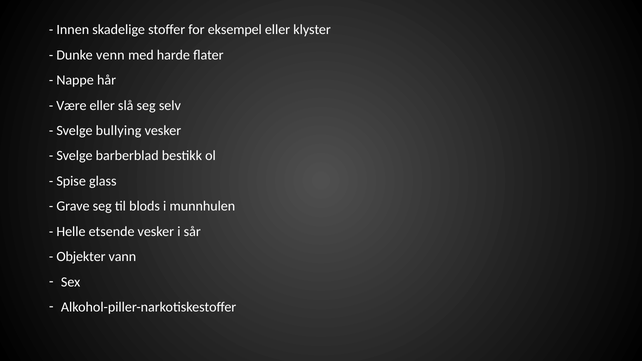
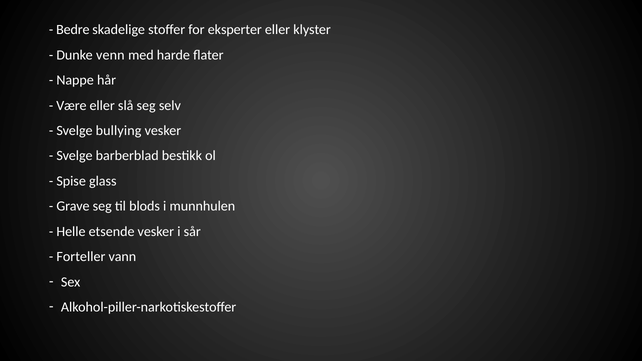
Innen: Innen -> Bedre (73, 30)
eksempel: eksempel -> eksperter (235, 30)
Objekter: Objekter -> Forteller (81, 257)
